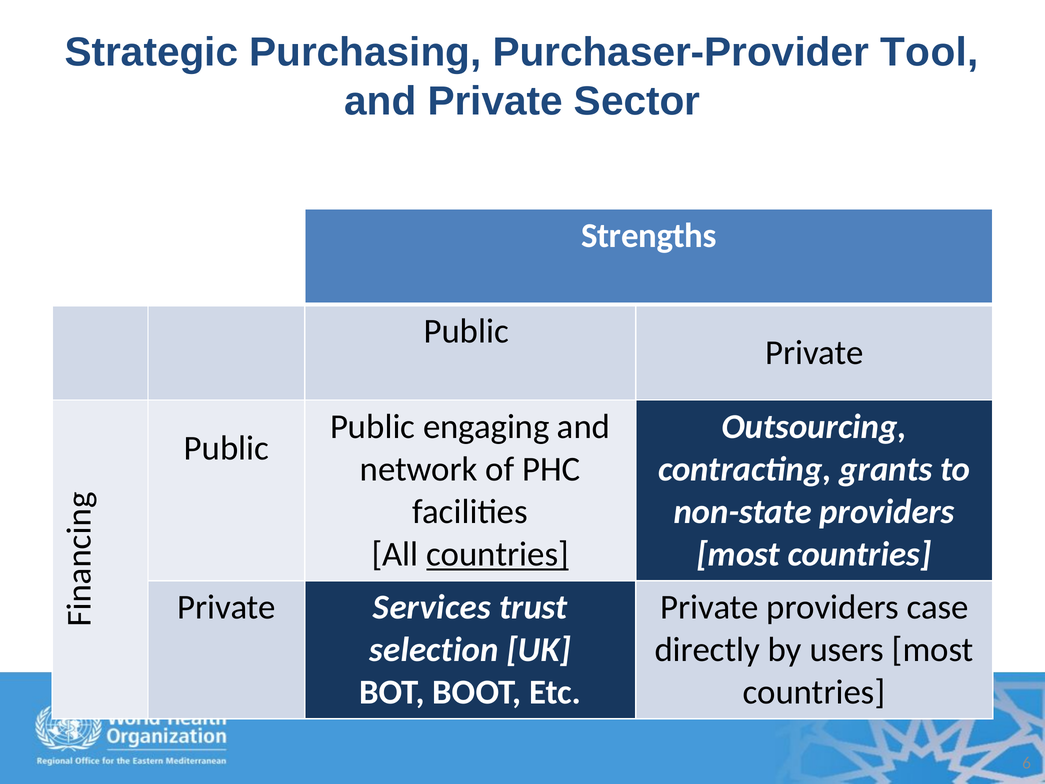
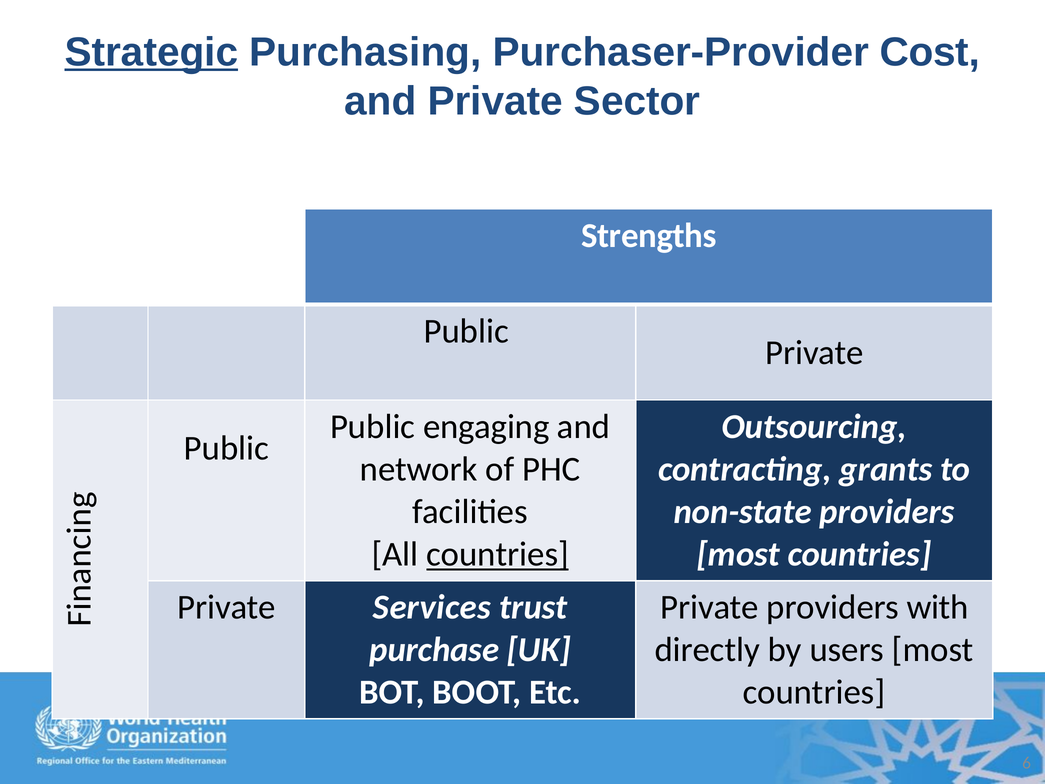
Strategic underline: none -> present (151, 52)
Tool: Tool -> Cost (930, 52)
case: case -> with (938, 607)
selection: selection -> purchase (434, 650)
